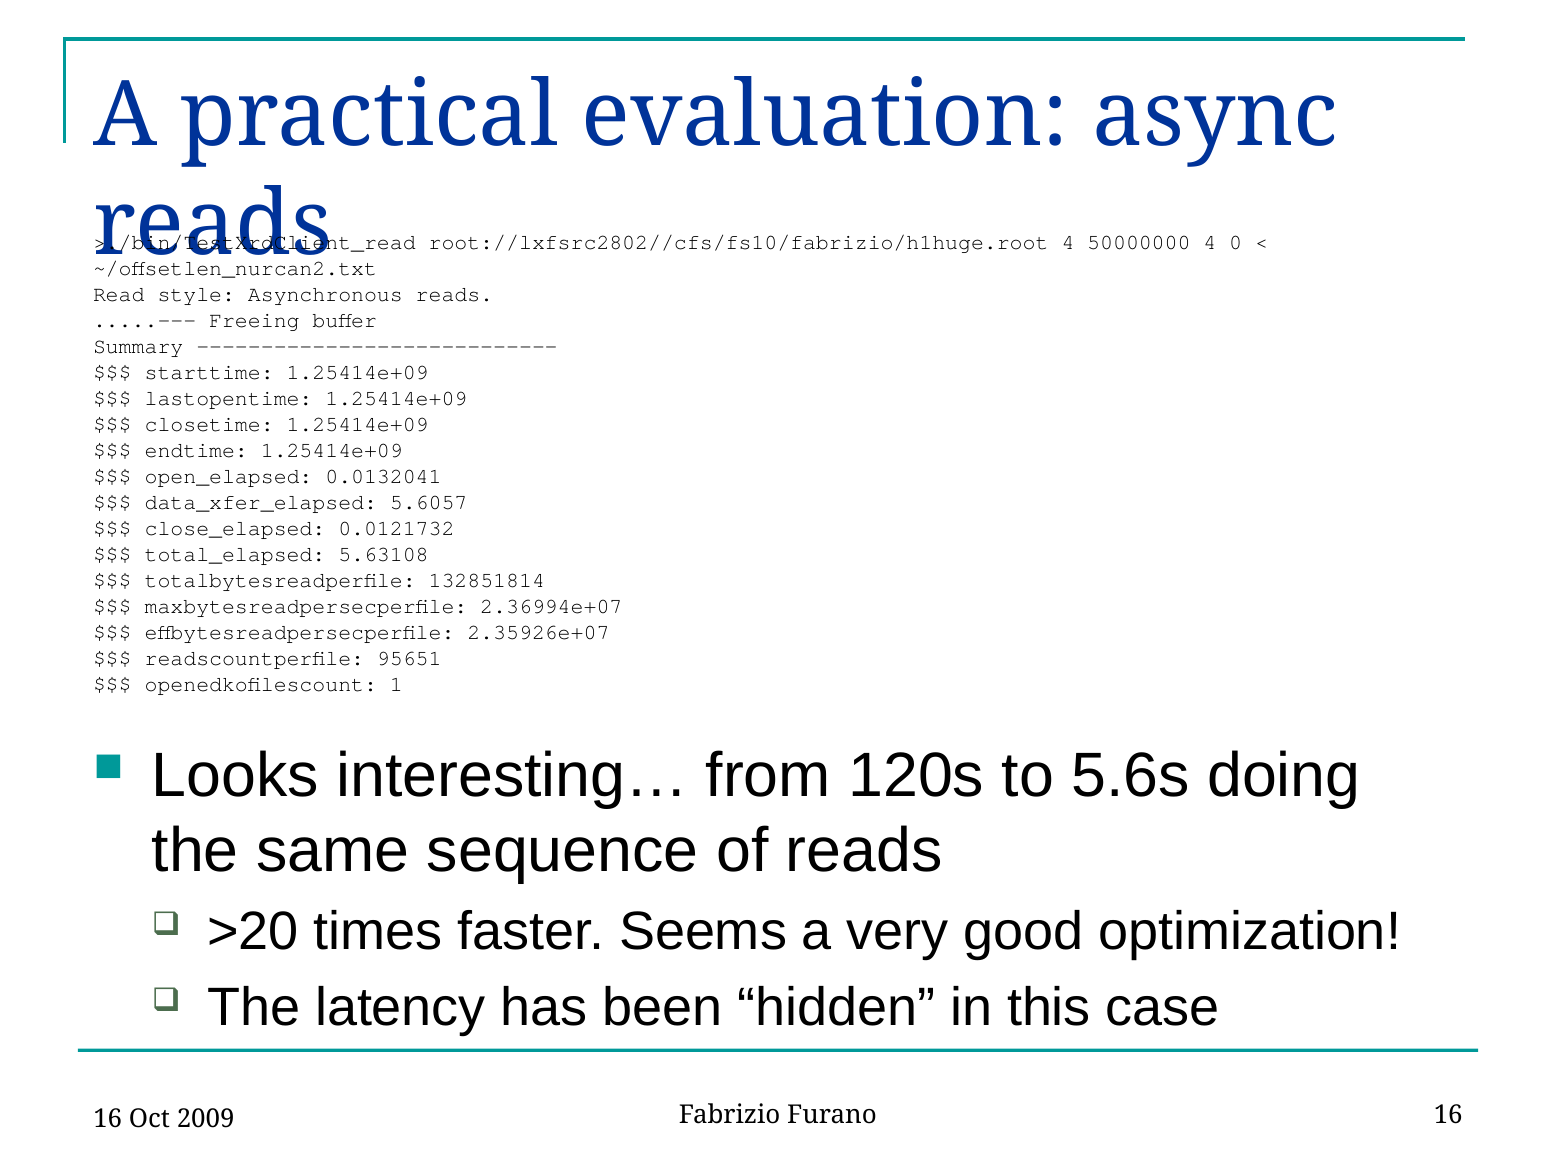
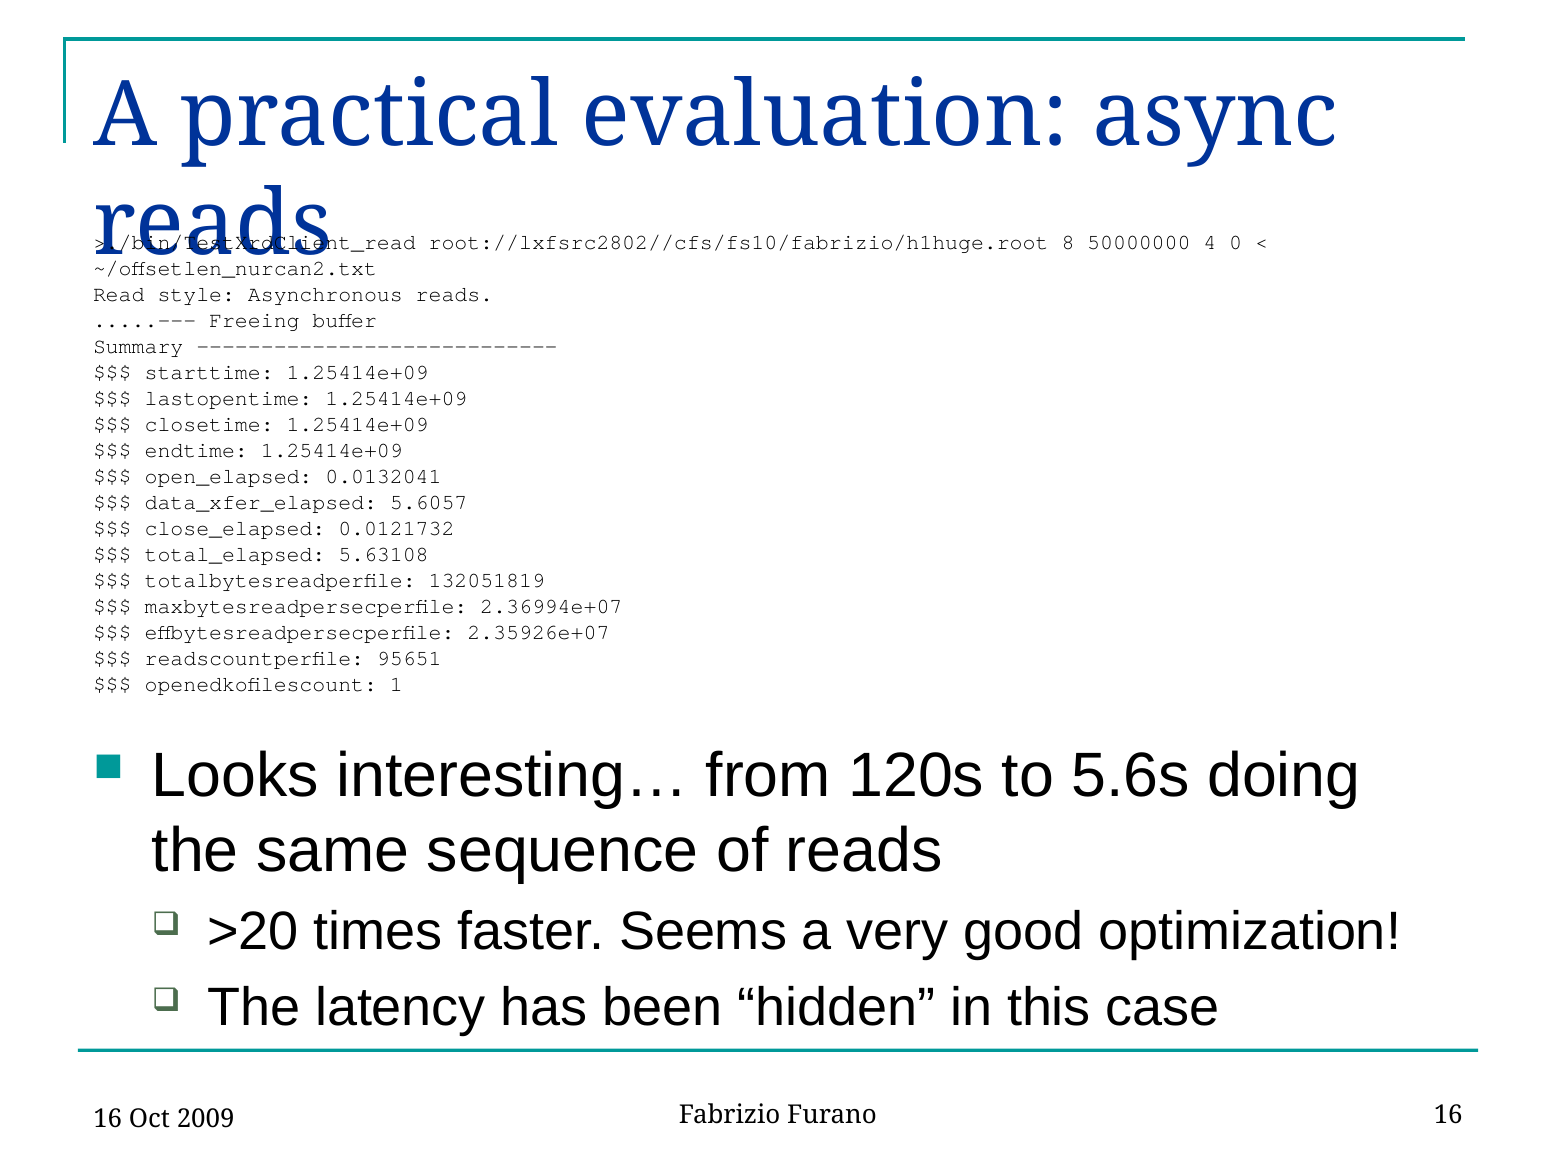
root://lxfsrc2802//cfs/fs10/fabrizio/h1huge.root 4: 4 -> 8 (1068, 242)
132851814: 132851814 -> 132051819 (487, 580)
